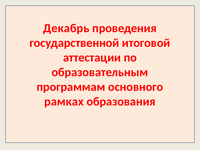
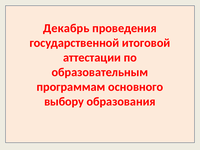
рамках: рамках -> выбору (64, 102)
